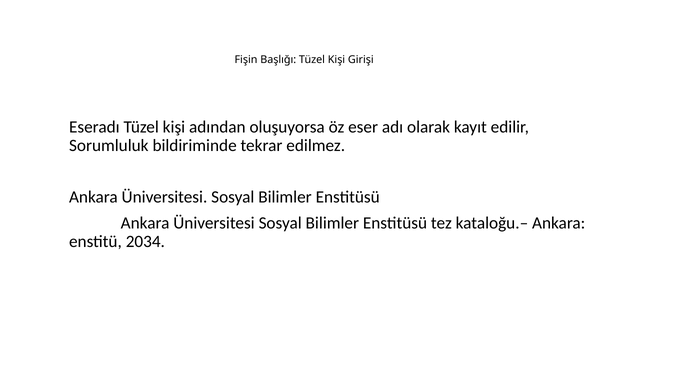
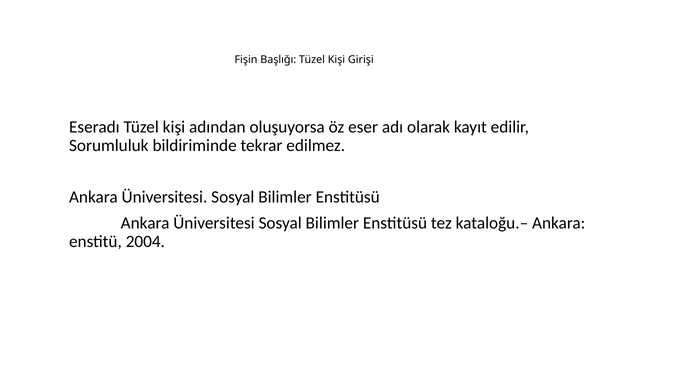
2034: 2034 -> 2004 (145, 241)
